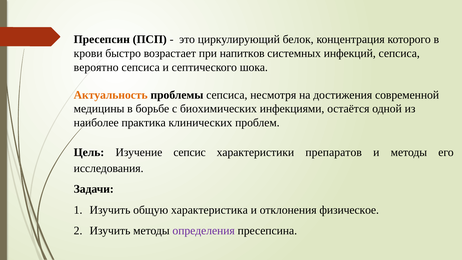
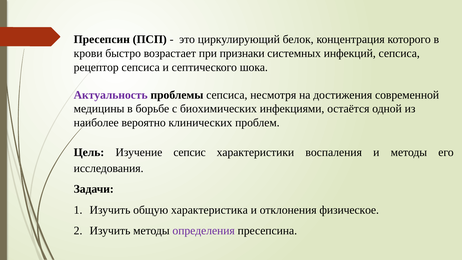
напитков: напитков -> признаки (242, 53)
вероятно: вероятно -> рецептор (96, 67)
Актуальность colour: orange -> purple (111, 95)
практика: практика -> вероятно (144, 123)
препаратов: препаратов -> воспаления (334, 152)
